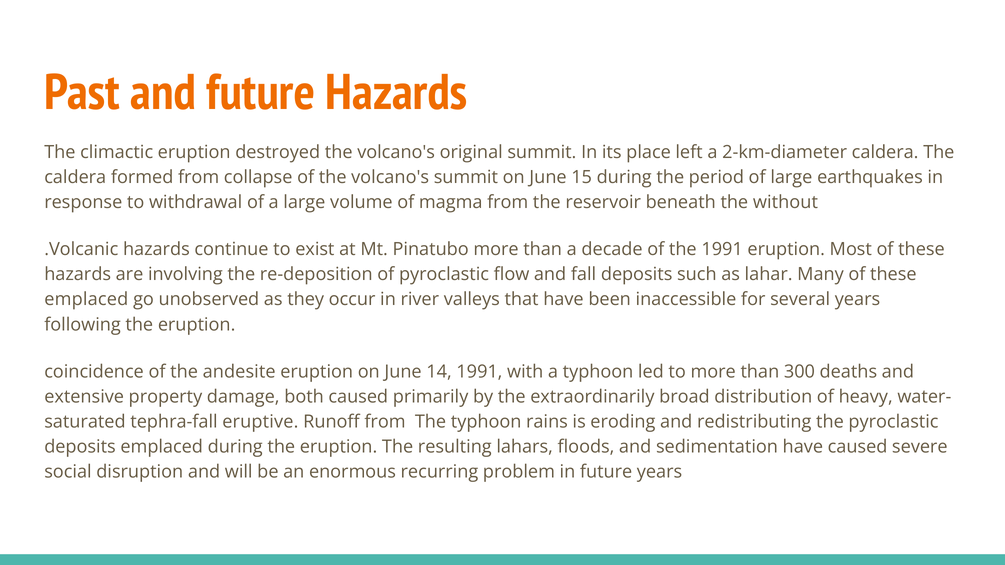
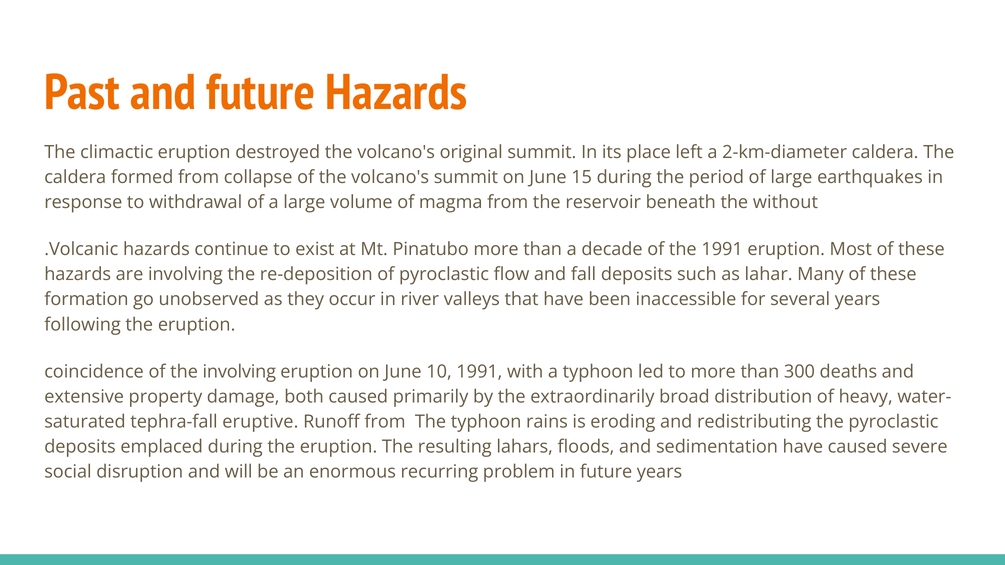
emplaced: emplaced -> formation (86, 300)
the andesite: andesite -> involving (239, 372)
14: 14 -> 10 (439, 372)
